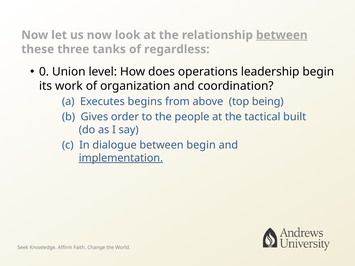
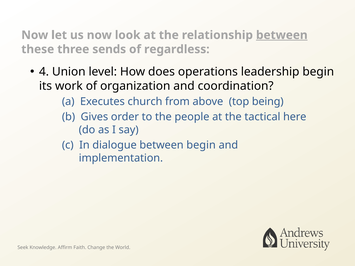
tanks: tanks -> sends (109, 49)
0: 0 -> 4 (44, 72)
begins: begins -> church (145, 102)
built: built -> here (295, 117)
implementation underline: present -> none (121, 158)
